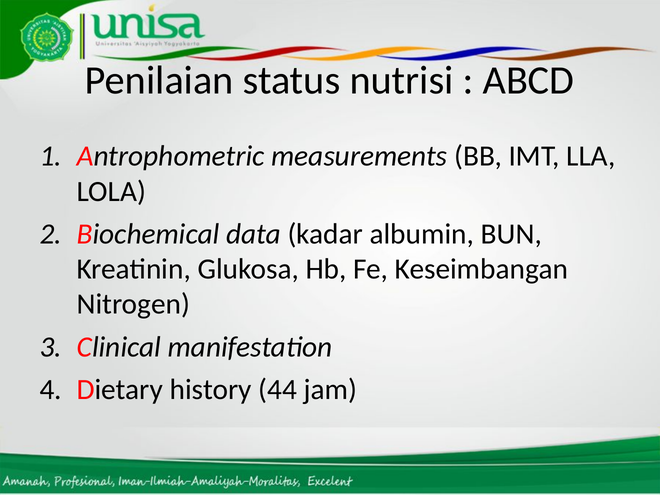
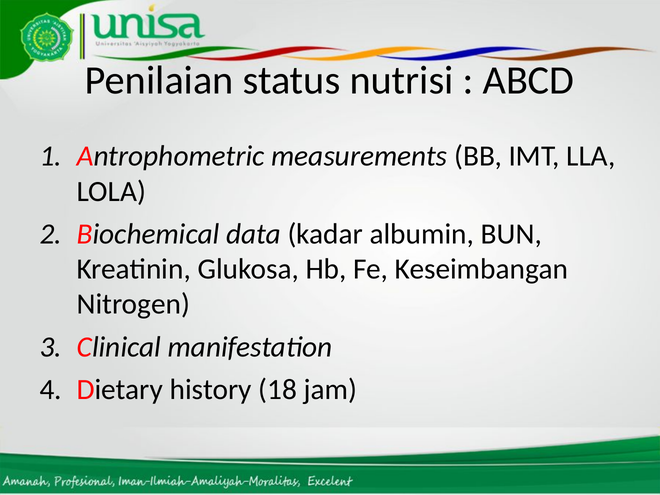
44: 44 -> 18 (278, 389)
